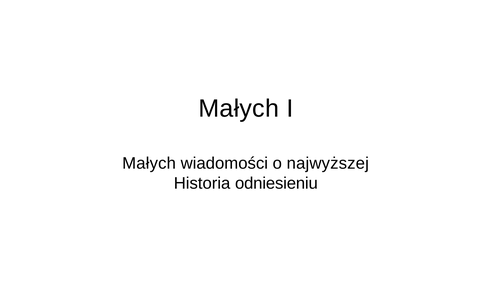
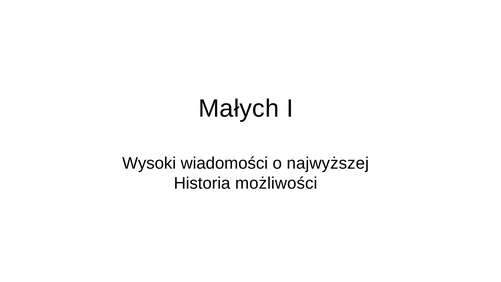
Małych: Małych -> Wysoki (149, 163)
odniesieniu: odniesieniu -> możliwości (276, 183)
